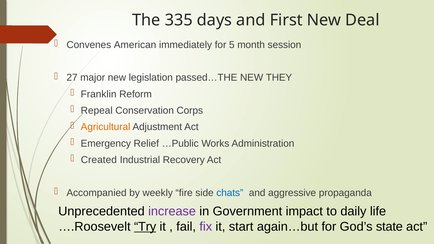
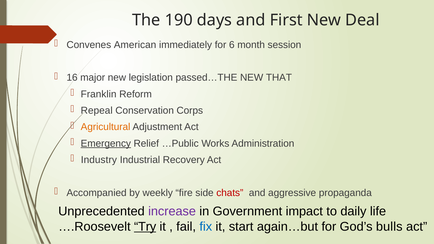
335: 335 -> 190 (179, 20)
5: 5 -> 6 (232, 45)
27: 27 -> 16 (72, 78)
THEY: THEY -> THAT (279, 78)
Emergency underline: none -> present (106, 144)
Created: Created -> Industry (99, 160)
chats colour: blue -> red (230, 193)
fix colour: purple -> blue (206, 227)
state: state -> bulls (389, 227)
